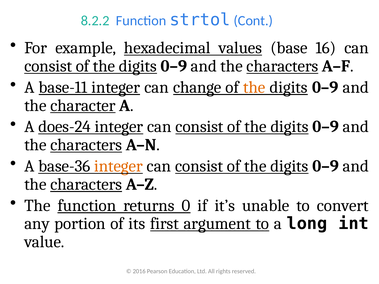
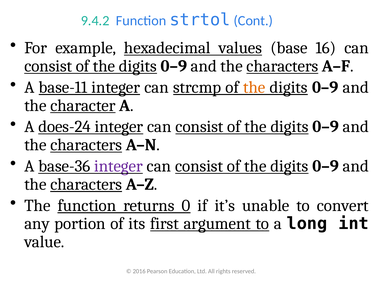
8.2.2: 8.2.2 -> 9.4.2 (95, 21)
change: change -> strcmp (197, 87)
integer colour: orange -> purple (118, 166)
